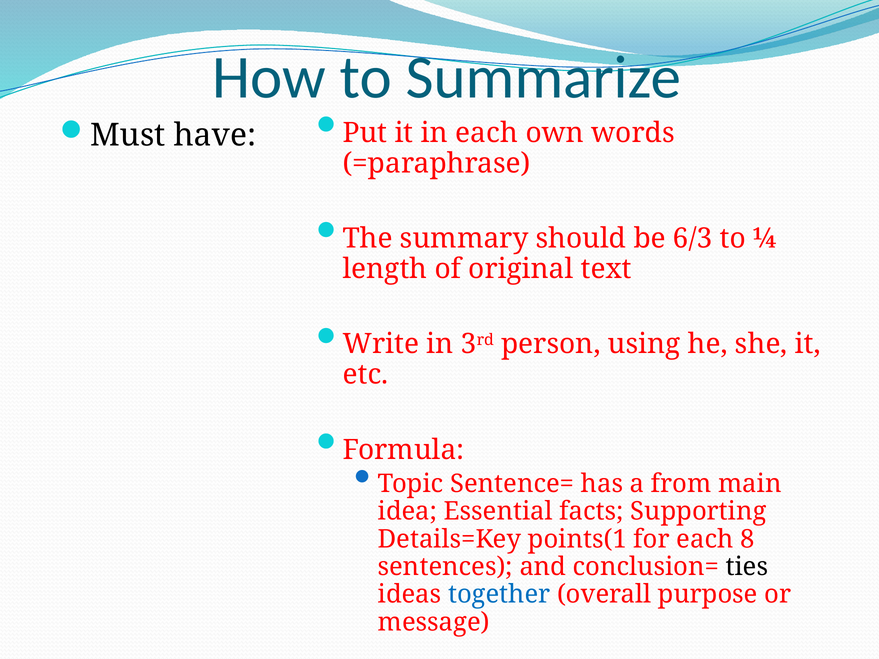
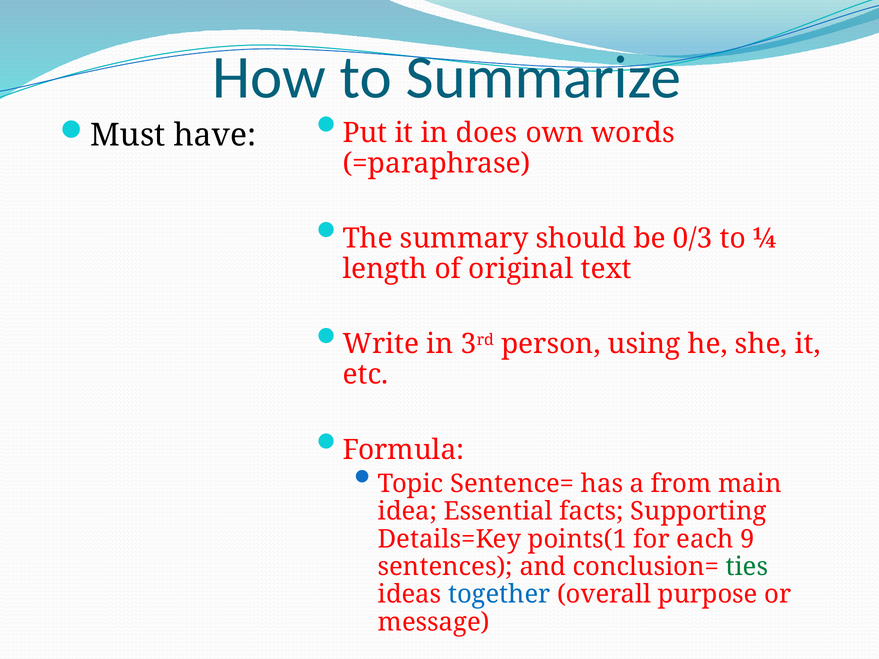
in each: each -> does (486, 133)
6/3: 6/3 -> 0/3 (693, 239)
8: 8 -> 9 (747, 539)
ties colour: black -> green (747, 567)
